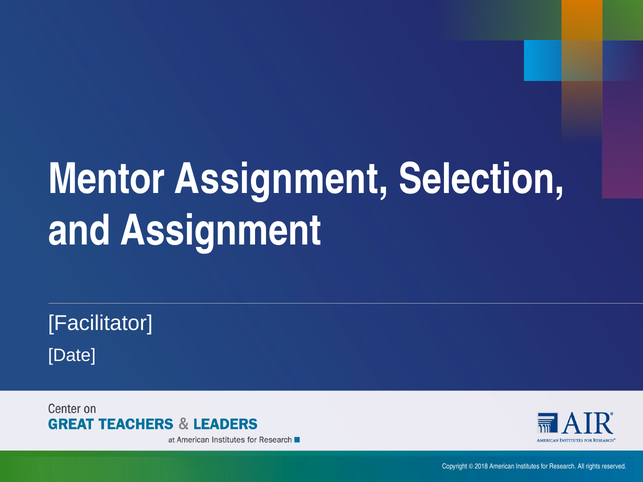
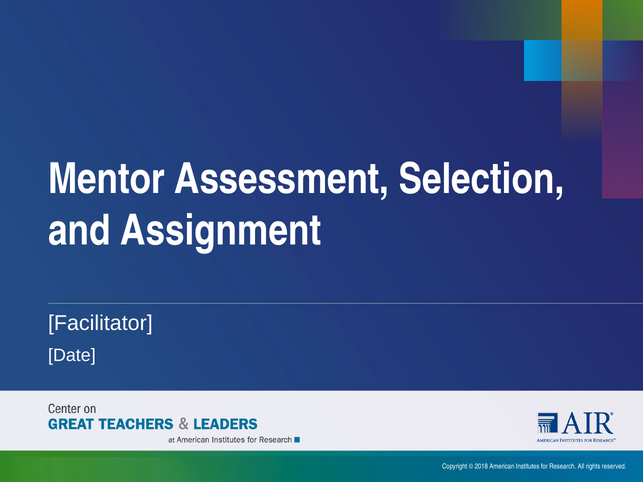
Mentor Assignment: Assignment -> Assessment (282, 179)
